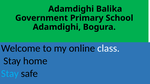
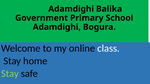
Stay colour: light blue -> light green (10, 74)
